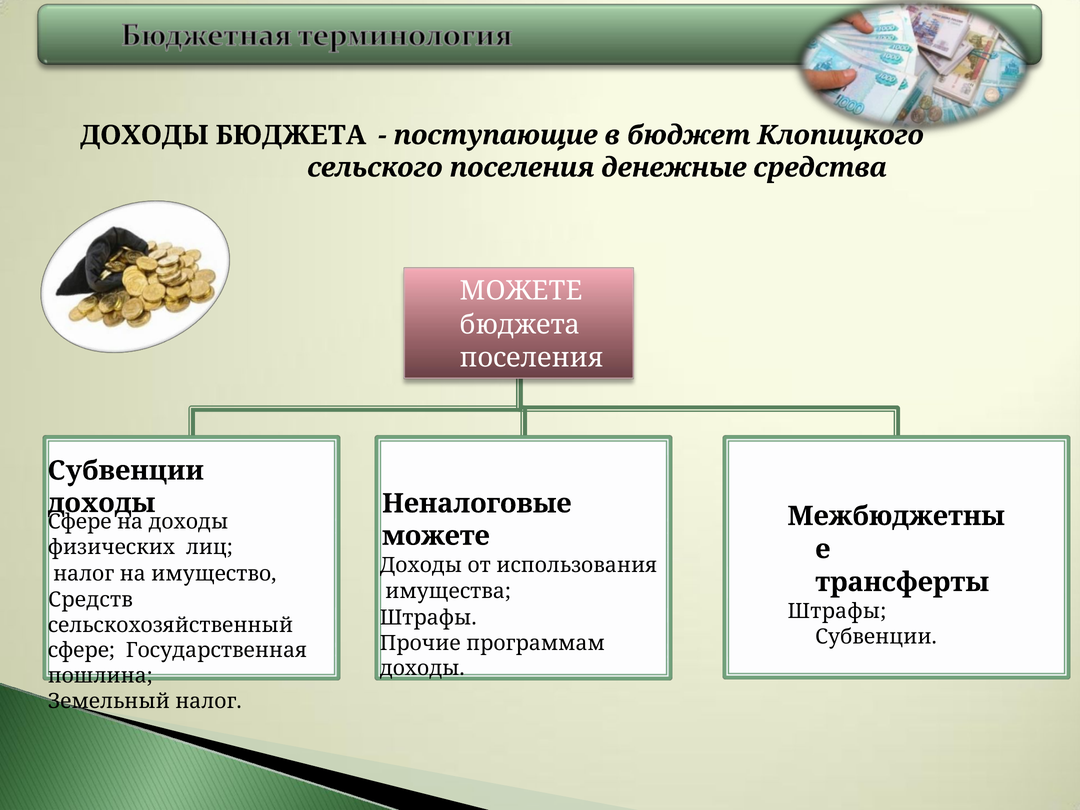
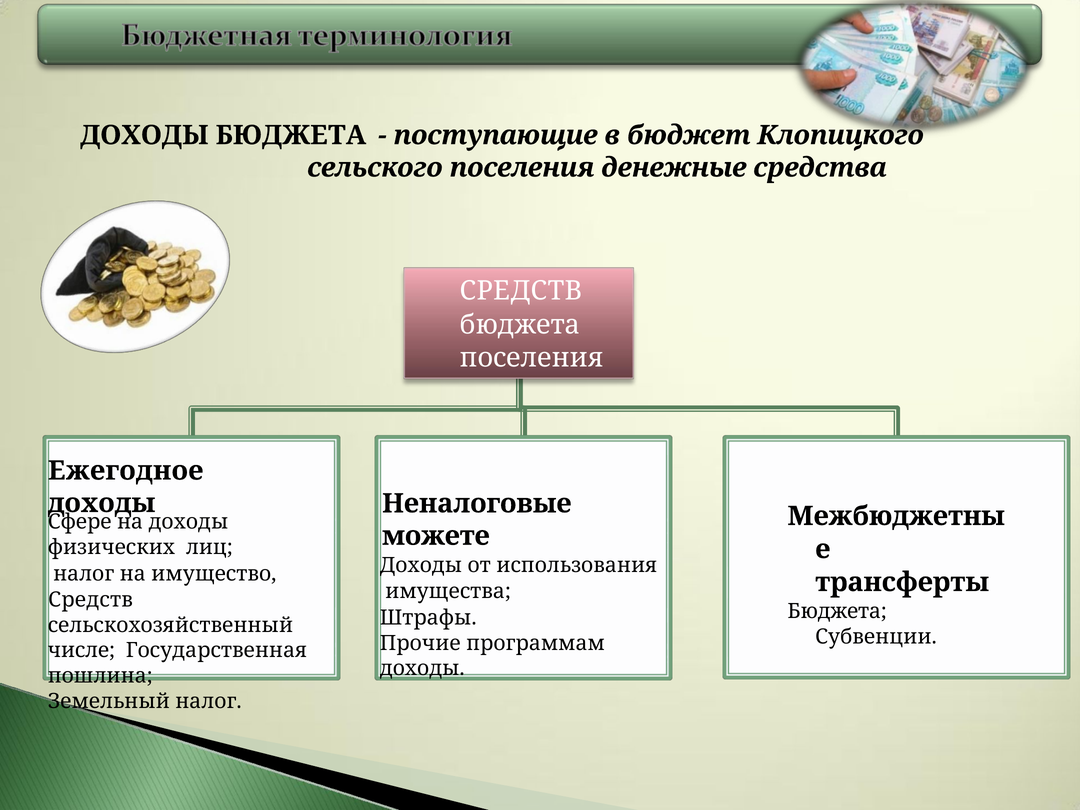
МОЖЕТЕ: МОЖЕТЕ -> СРЕДСТВ (521, 291)
Субвенции: Субвенции -> Ежегодное (126, 471)
Штрафы: Штрафы -> Бюджета (837, 611)
сфере: сфере -> числе (81, 651)
